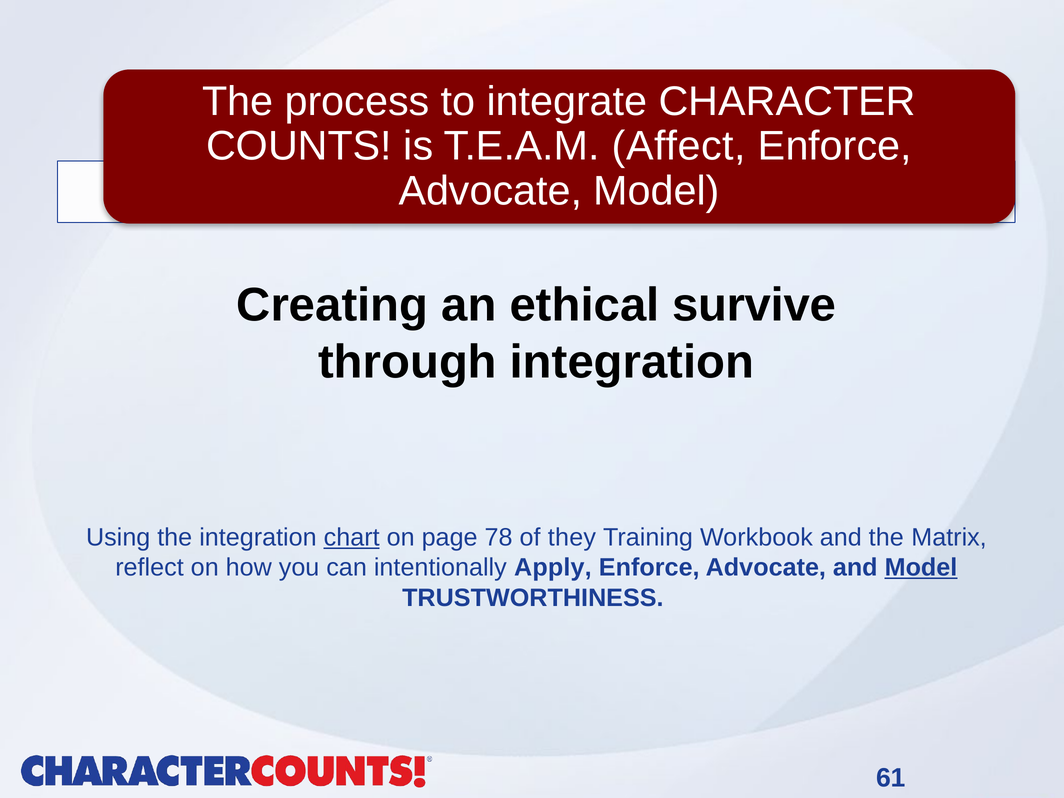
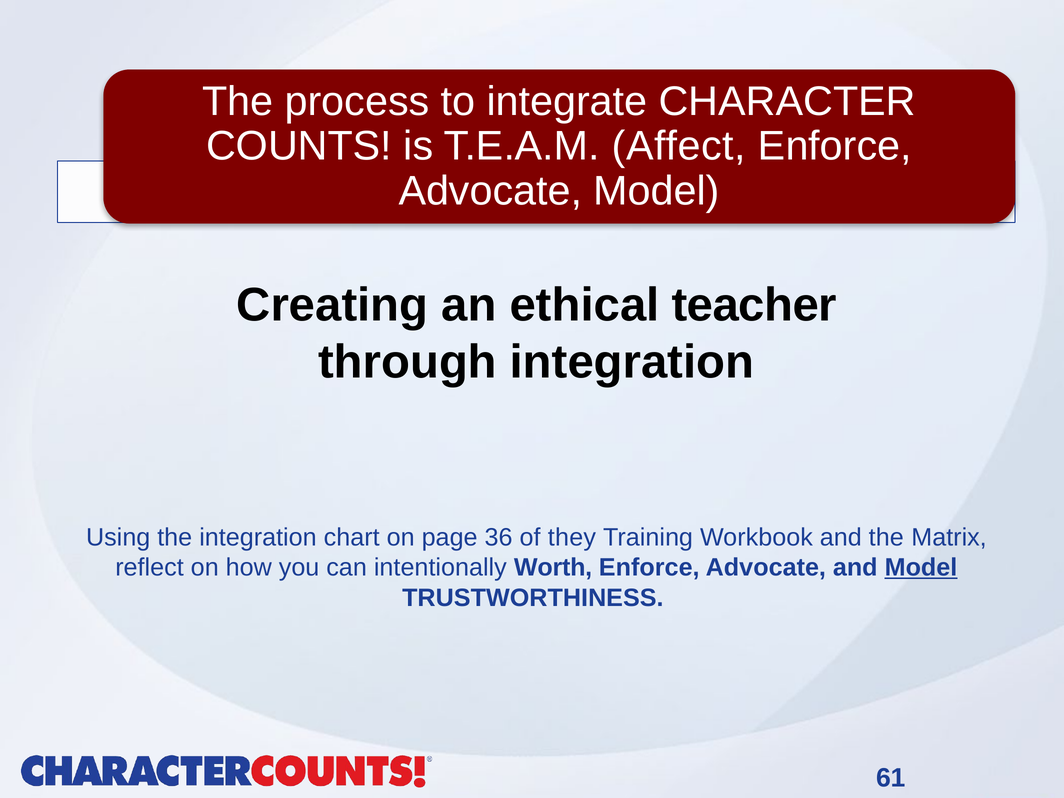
survive: survive -> teacher (754, 305)
chart underline: present -> none (352, 537)
78: 78 -> 36 (499, 537)
Apply: Apply -> Worth (553, 568)
